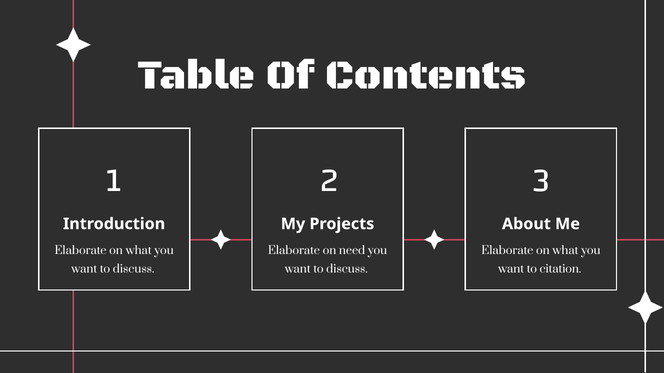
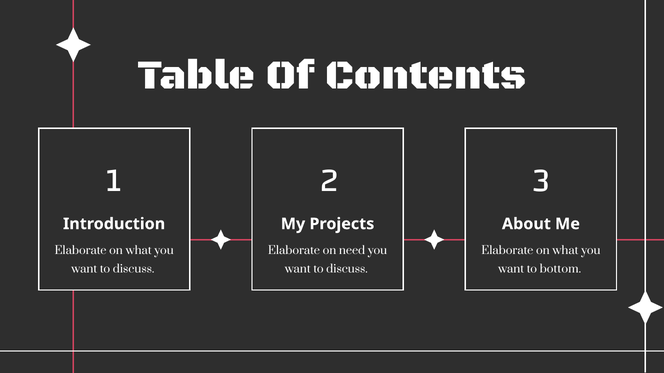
citation: citation -> bottom (560, 269)
